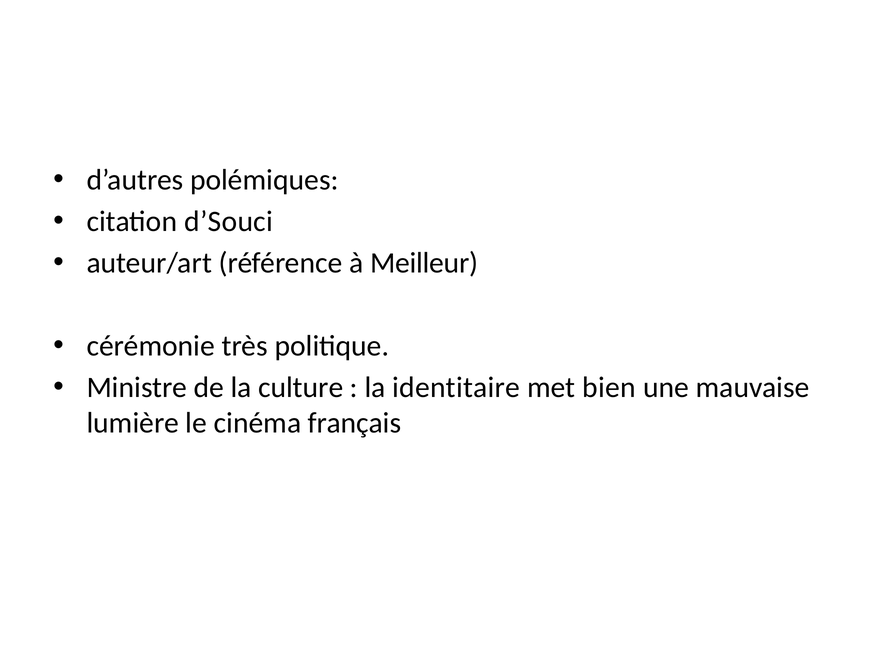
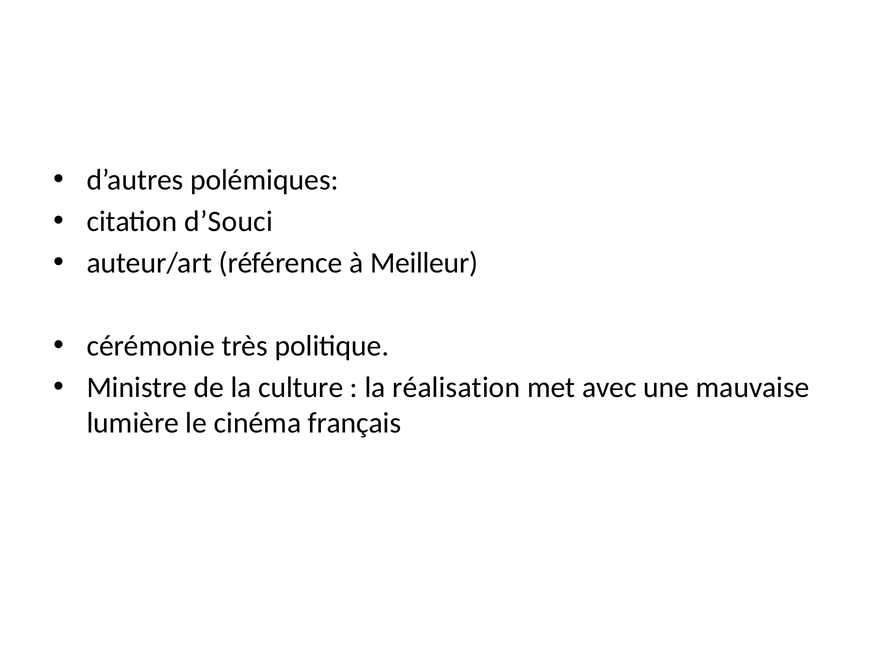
identitaire: identitaire -> réalisation (456, 387)
bien: bien -> avec (609, 387)
